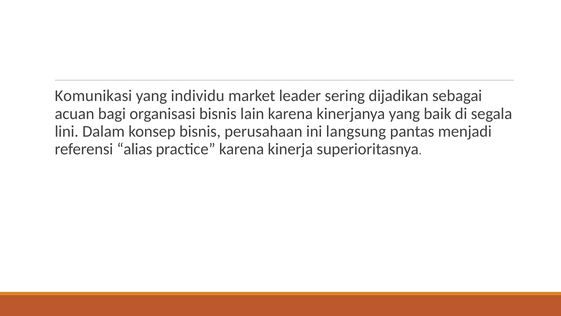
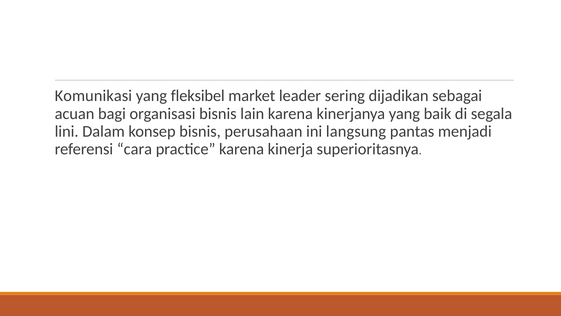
individu: individu -> fleksibel (198, 96)
alias: alias -> cara (134, 149)
